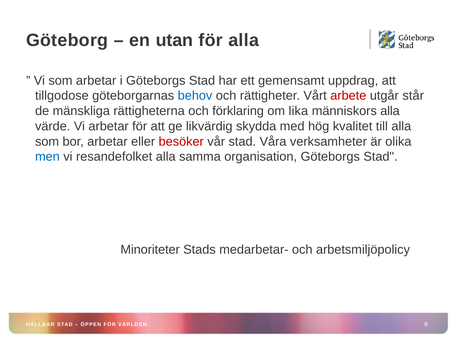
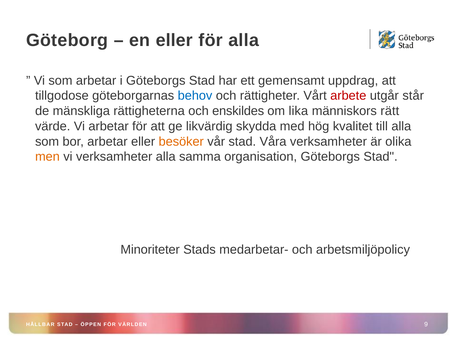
en utan: utan -> eller (174, 40)
förklaring: förklaring -> enskildes (238, 111)
människors alla: alla -> rätt (390, 111)
besöker colour: red -> orange (181, 141)
men colour: blue -> orange (47, 157)
vi resandefolket: resandefolket -> verksamheter (114, 157)
